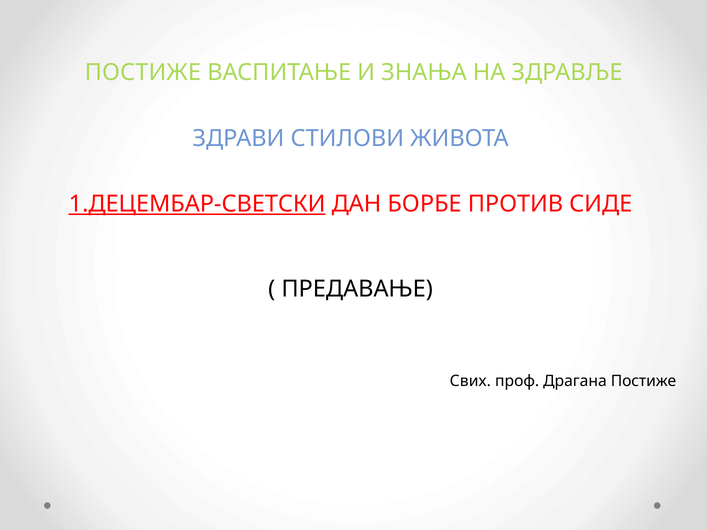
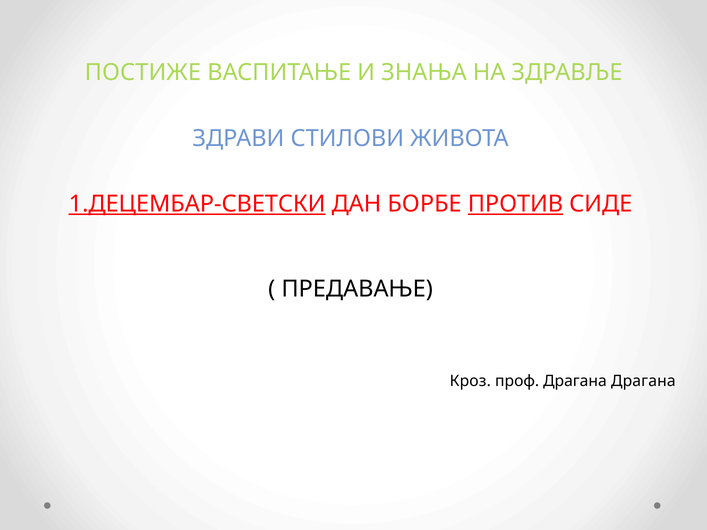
ПРОТИВ underline: none -> present (515, 204)
Свих: Свих -> Кроз (470, 381)
Драгана Постиже: Постиже -> Драгана (643, 381)
